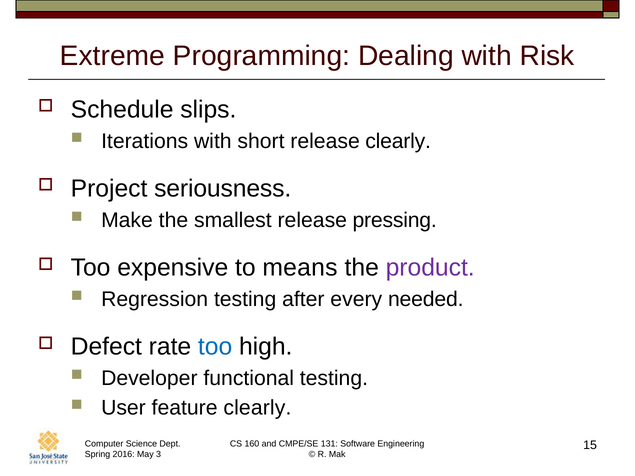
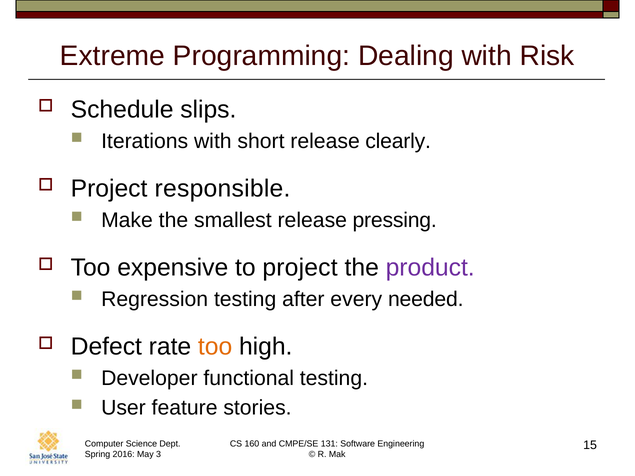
seriousness: seriousness -> responsible (223, 189)
to means: means -> project (300, 268)
too colour: blue -> orange (215, 347)
feature clearly: clearly -> stories (257, 408)
